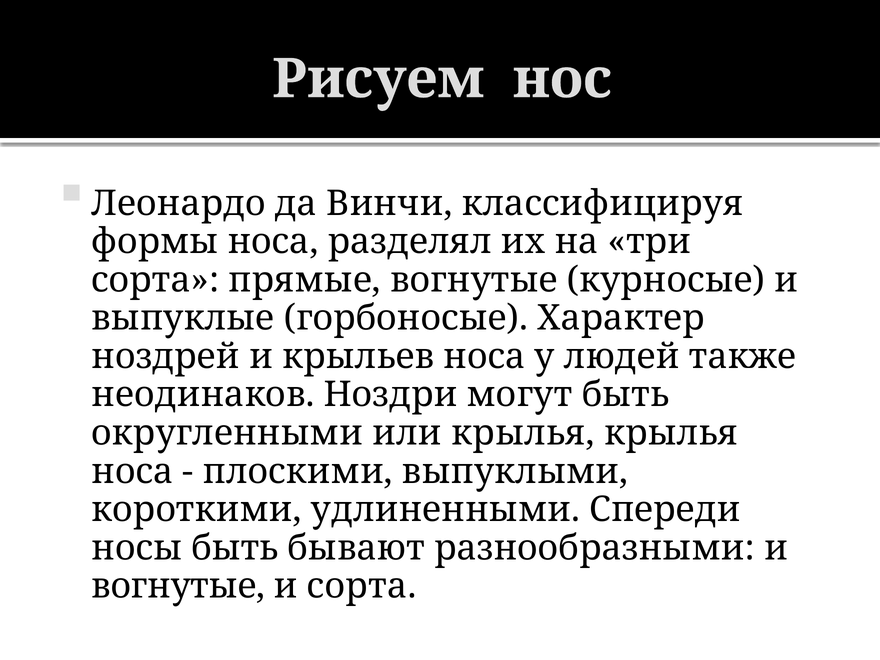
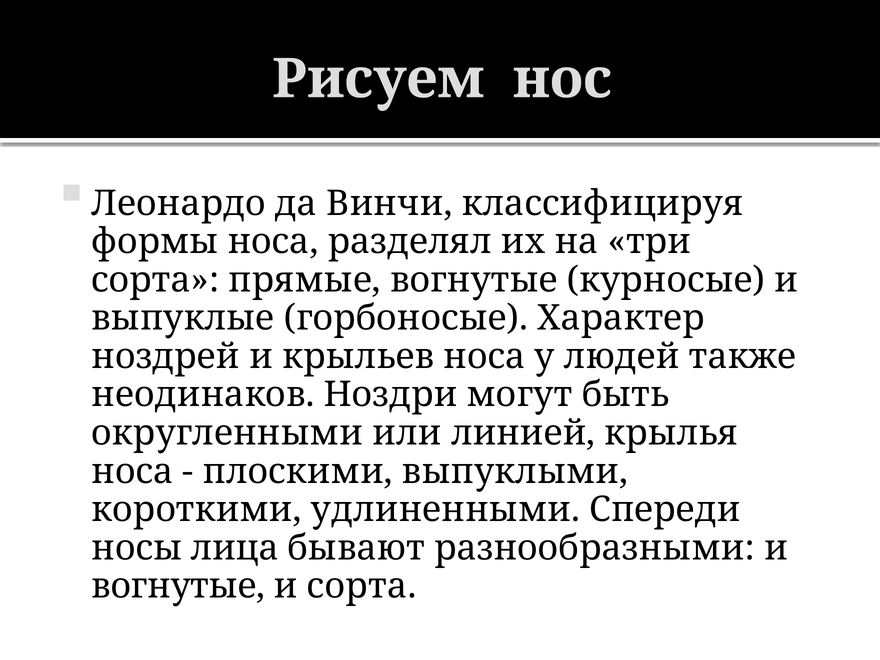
или крылья: крылья -> линией (523, 433)
носы быть: быть -> лица (235, 548)
